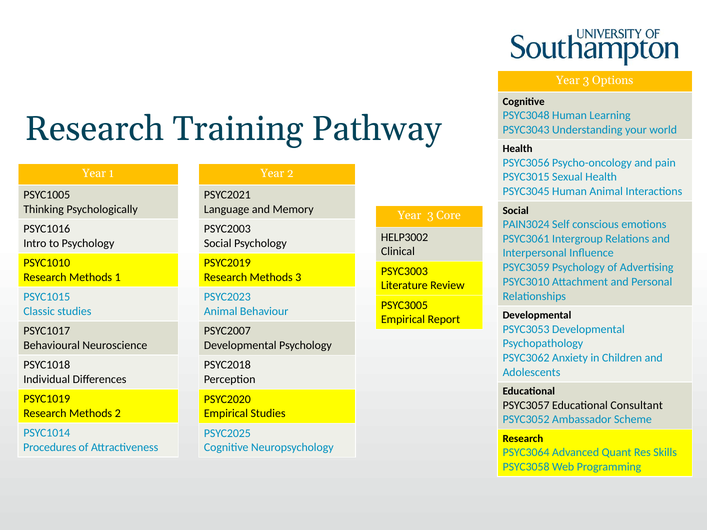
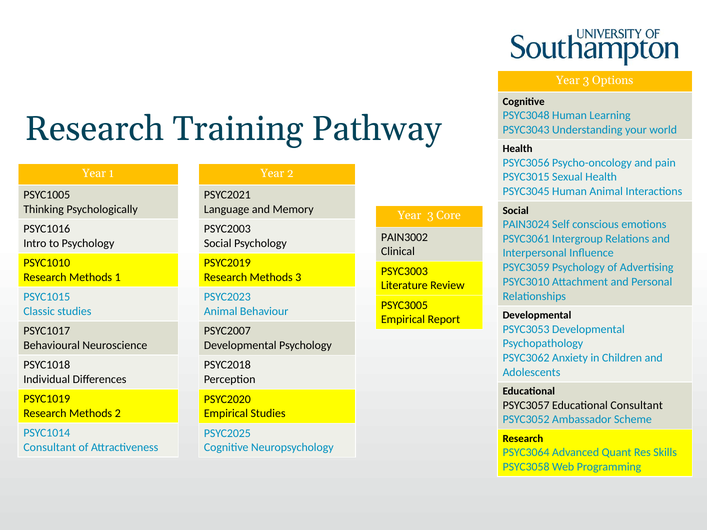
HELP3002: HELP3002 -> PAIN3002 (405, 237)
Procedures: Procedures -> Consultant (50, 448)
